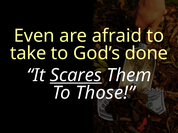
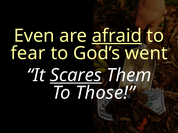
afraid underline: none -> present (117, 36)
take: take -> fear (28, 53)
done: done -> went (146, 53)
